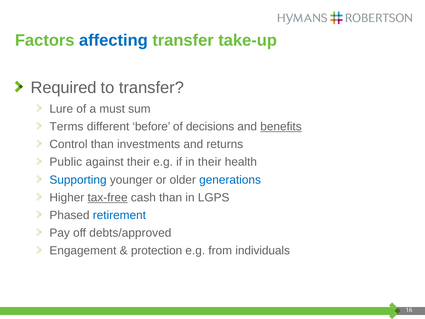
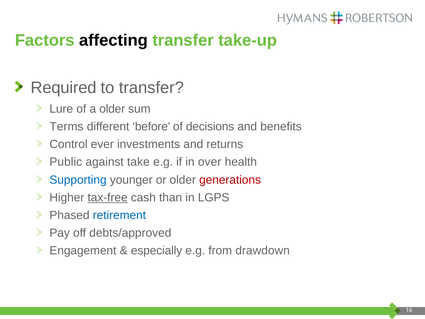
affecting colour: blue -> black (113, 40)
a must: must -> older (112, 109)
benefits underline: present -> none (281, 126)
Control than: than -> ever (102, 144)
against their: their -> take (138, 162)
in their: their -> over (210, 162)
generations colour: blue -> red (230, 180)
protection: protection -> especially (157, 251)
individuals: individuals -> drawdown (263, 251)
